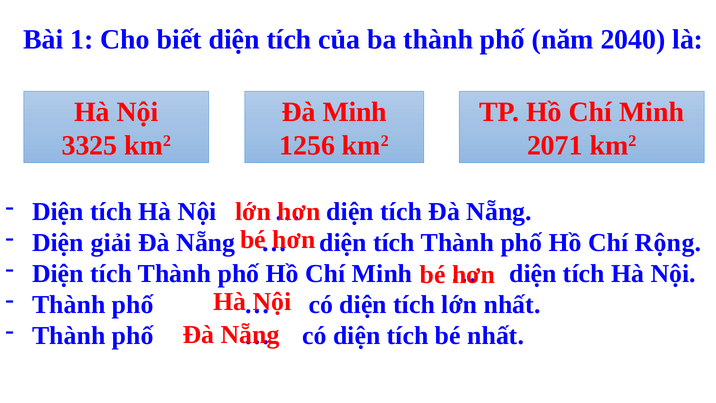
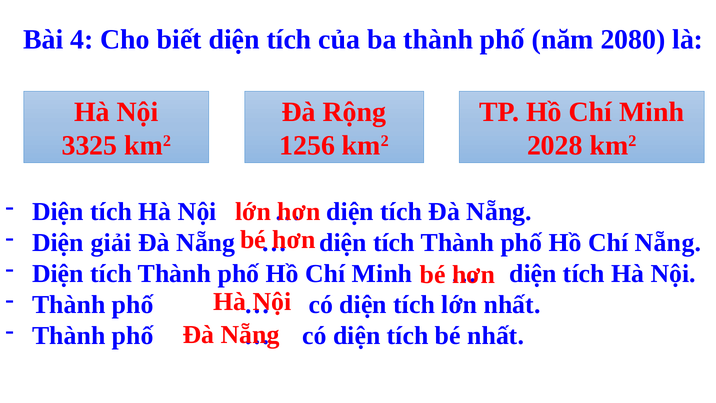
1: 1 -> 4 (82, 40)
2040: 2040 -> 2080 (633, 40)
Đà Minh: Minh -> Rộng (355, 112)
2071: 2071 -> 2028 (555, 145)
Chí Rộng: Rộng -> Nẵng (668, 243)
